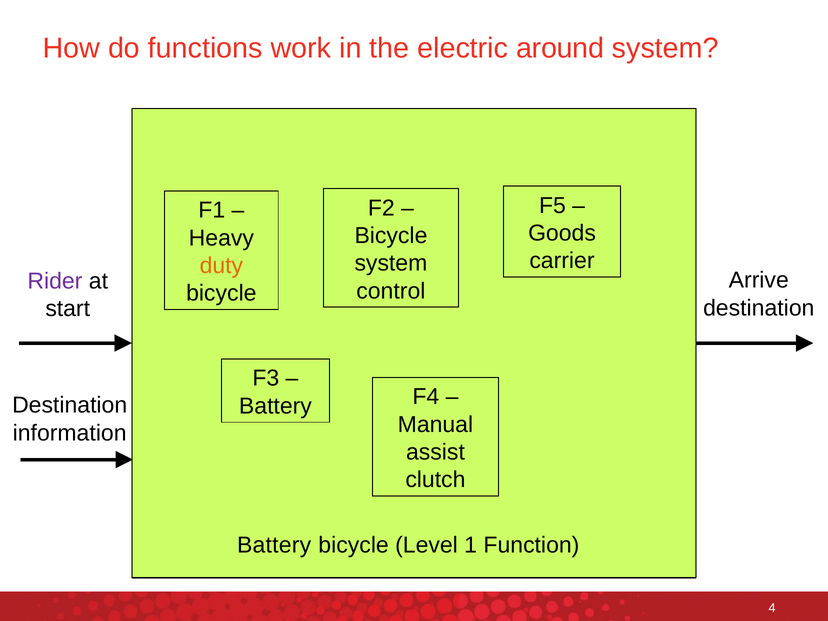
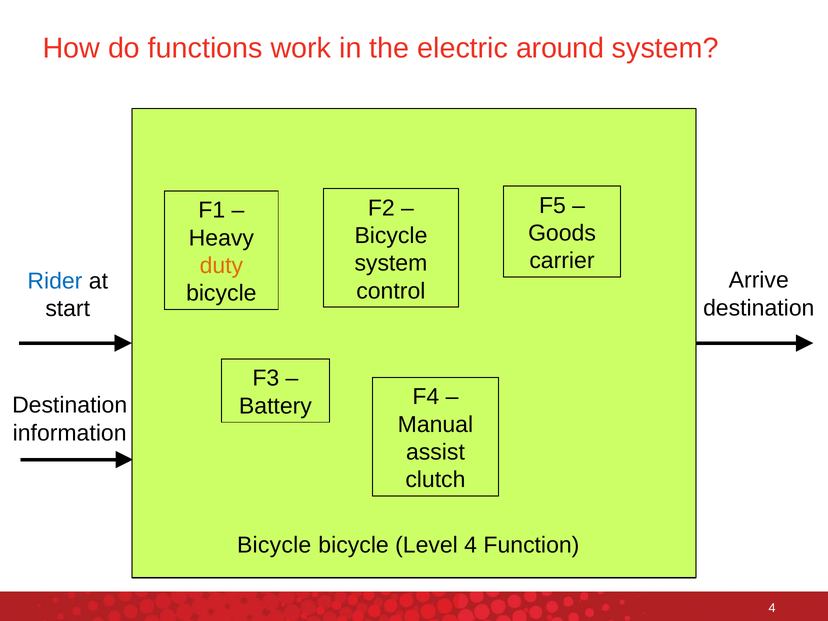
Rider colour: purple -> blue (55, 281)
Battery: Battery -> Bicycle (274, 545)
Level 1: 1 -> 4 (471, 545)
